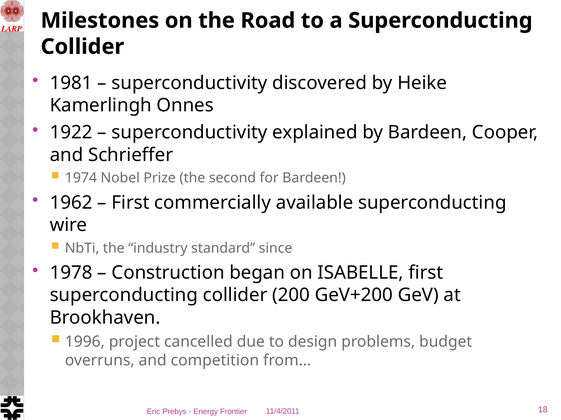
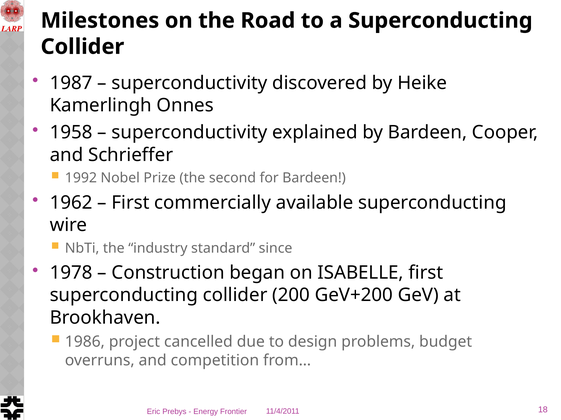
1981: 1981 -> 1987 (71, 83)
1922: 1922 -> 1958 (71, 133)
1974: 1974 -> 1992 (81, 178)
1996: 1996 -> 1986 (85, 342)
